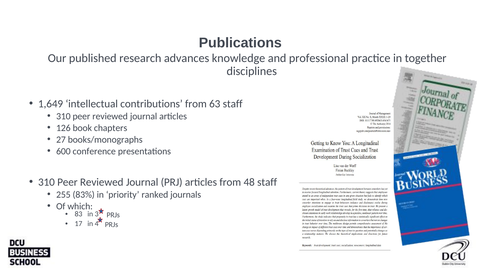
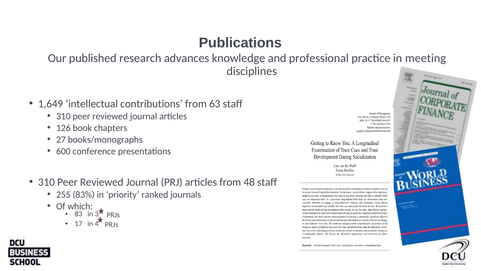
together: together -> meeting (426, 58)
